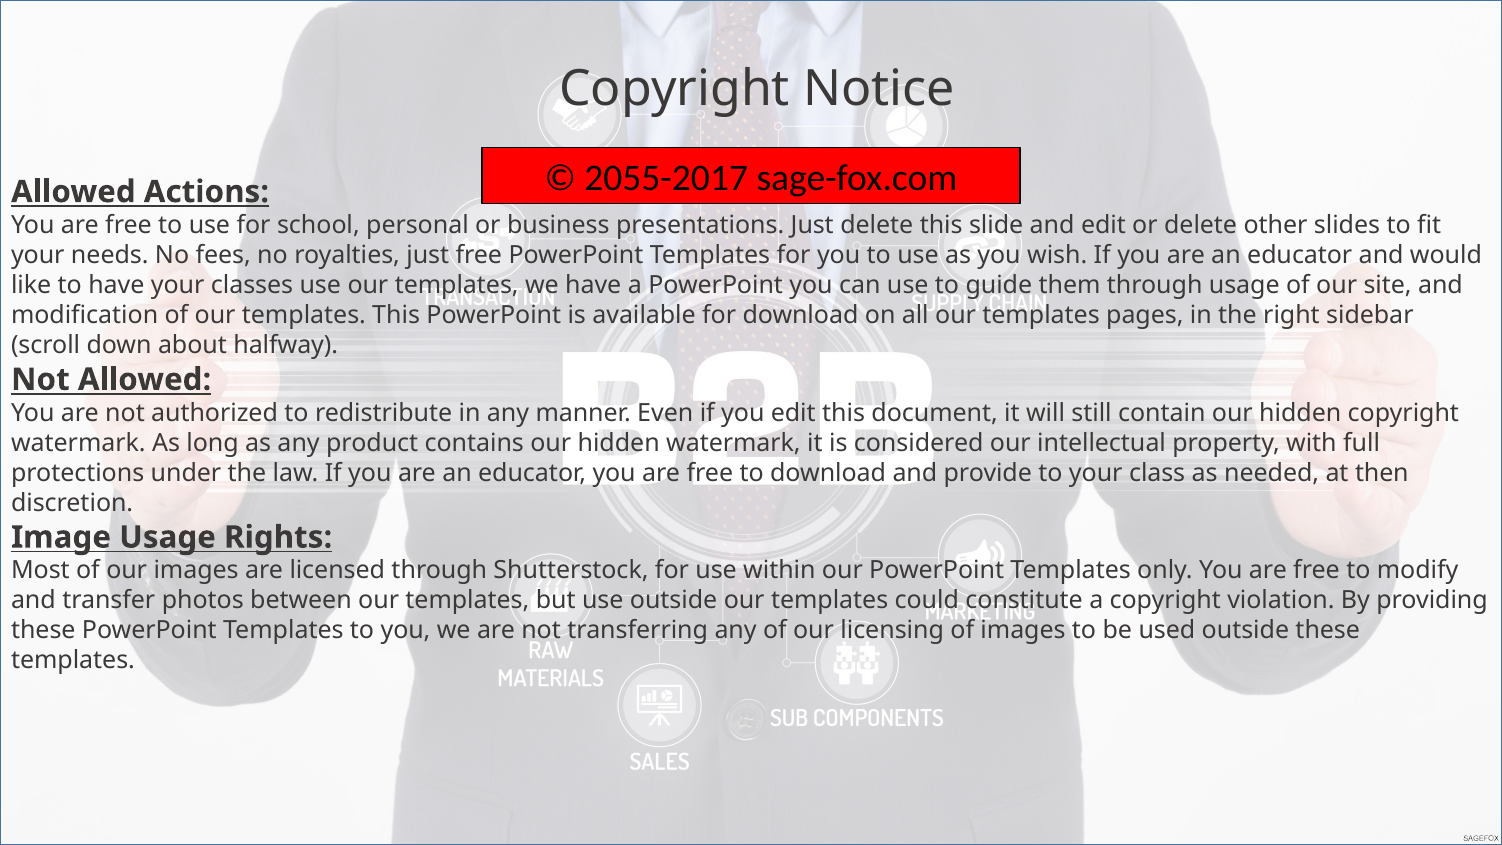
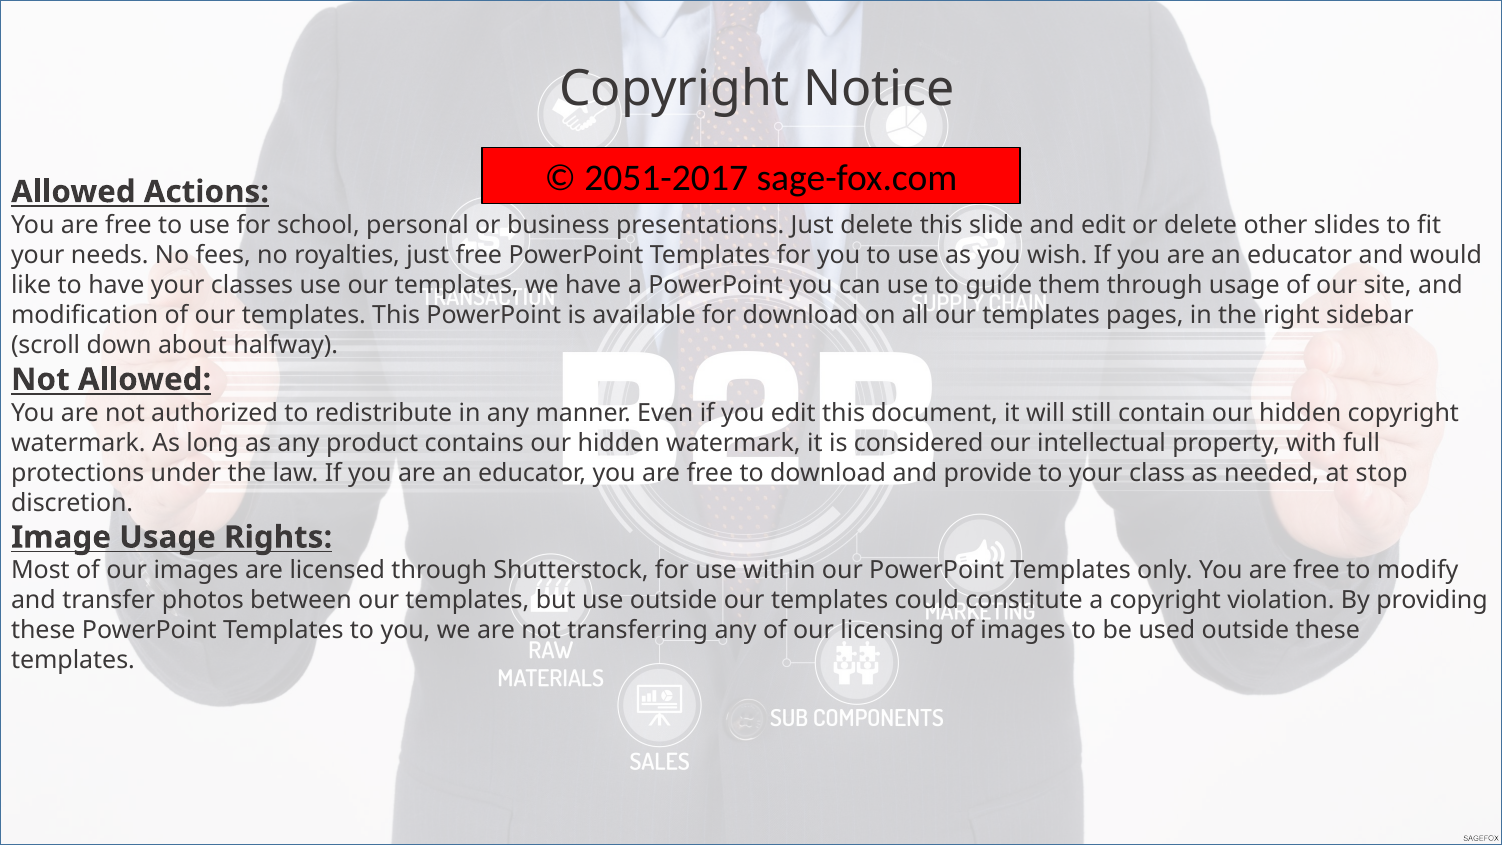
2055-2017: 2055-2017 -> 2051-2017 (666, 178)
then: then -> stop (1382, 473)
